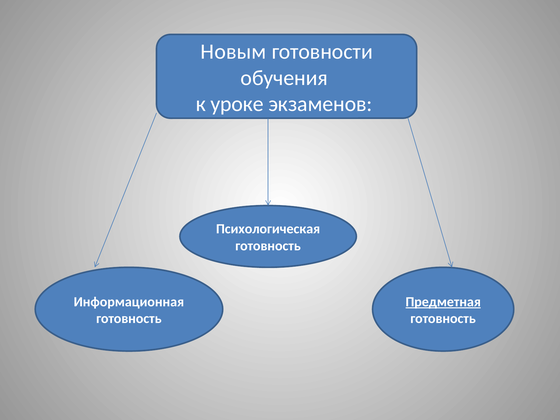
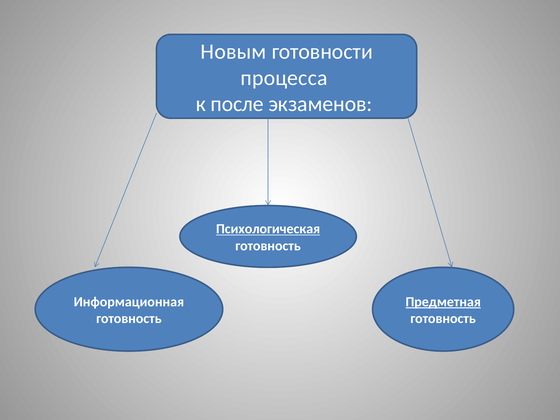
обучения: обучения -> процесса (284, 78)
уроке: уроке -> после (237, 104)
Психологическая underline: none -> present (268, 229)
